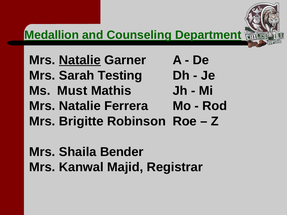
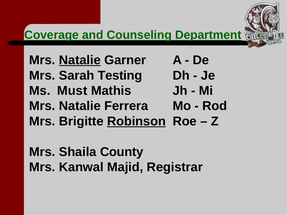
Medallion: Medallion -> Coverage (52, 35)
Robinson underline: none -> present (136, 121)
Bender: Bender -> County (122, 152)
